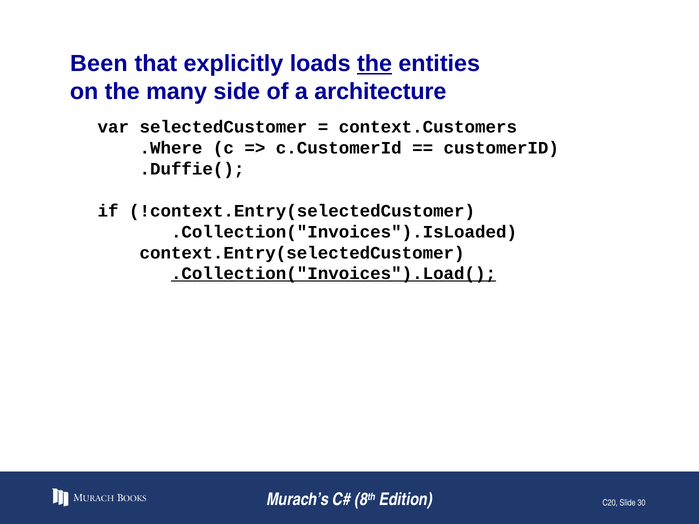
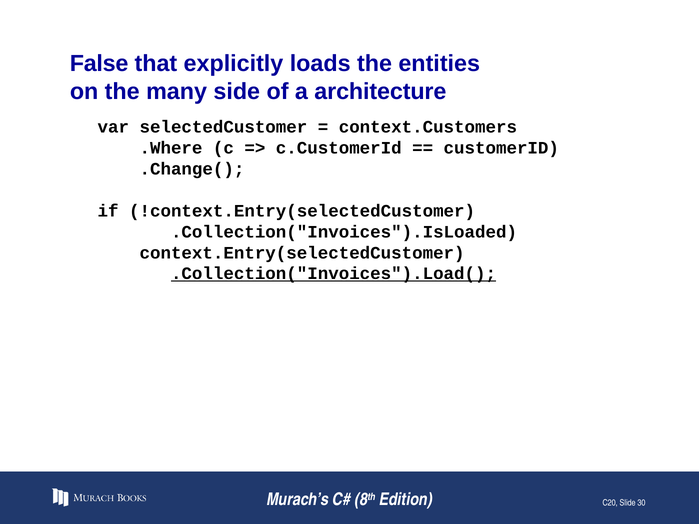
Been: Been -> False (99, 64)
the underline: present -> none (375, 64)
.Duffie(: .Duffie( -> .Change( (192, 169)
